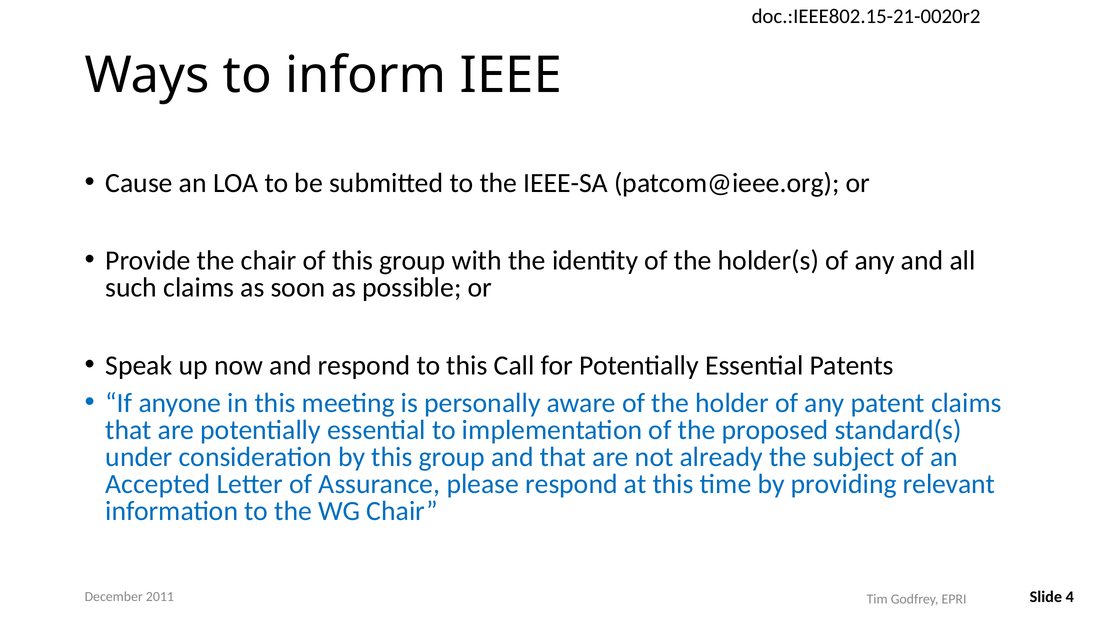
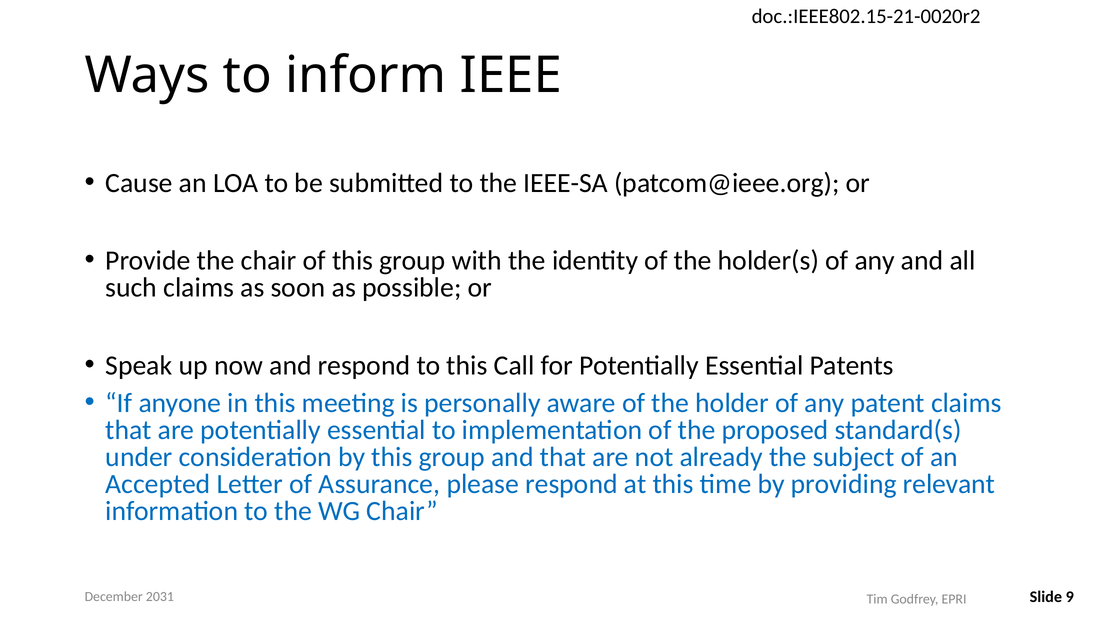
4: 4 -> 9 (1070, 596)
2011: 2011 -> 2031 (160, 596)
